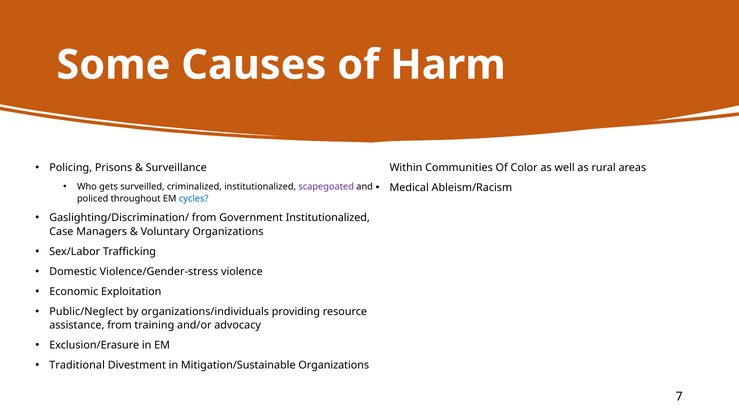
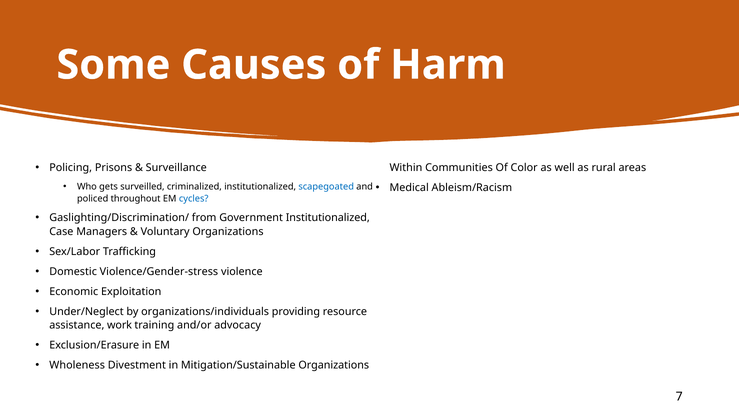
scapegoated colour: purple -> blue (326, 187)
Public/Neglect: Public/Neglect -> Under/Neglect (86, 311)
assistance from: from -> work (120, 325)
Traditional: Traditional -> Wholeness (77, 365)
